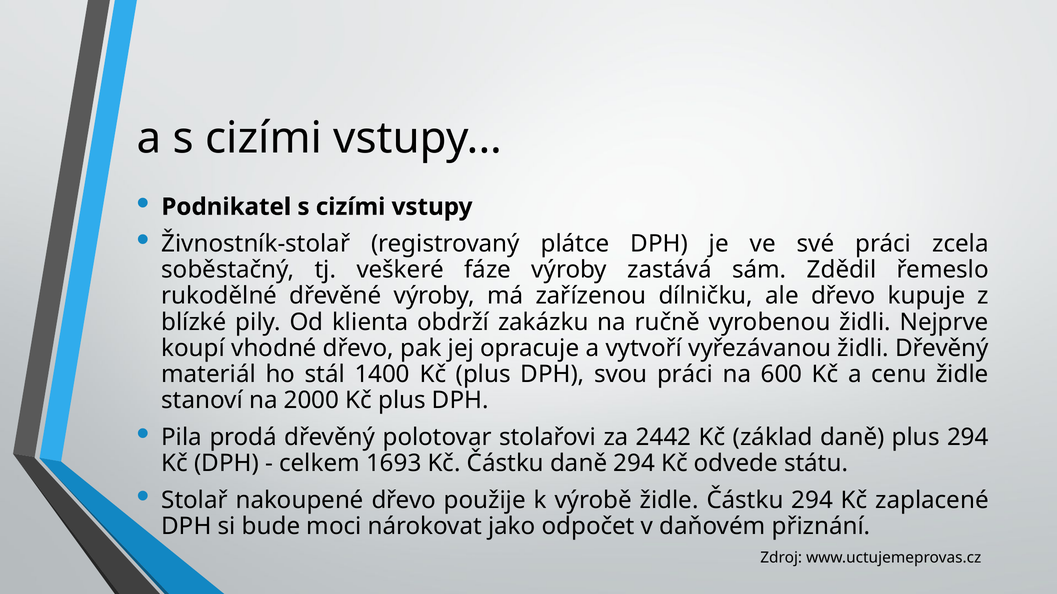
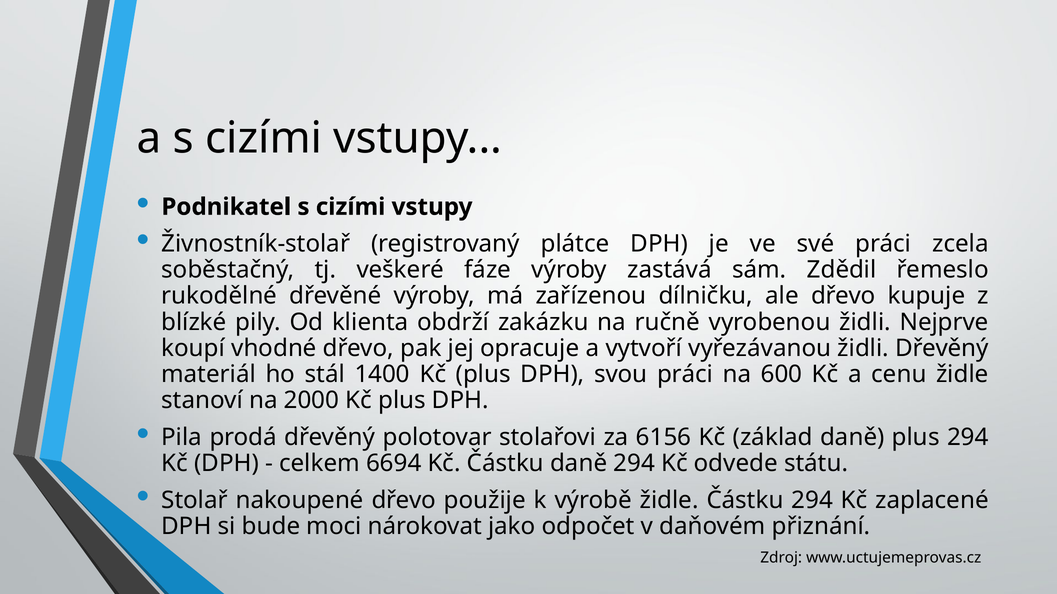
2442: 2442 -> 6156 (664, 438)
1693: 1693 -> 6694 (394, 464)
